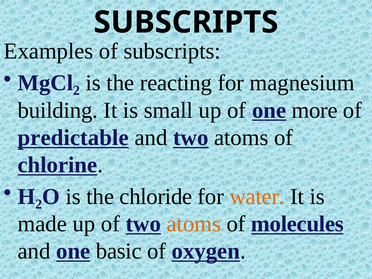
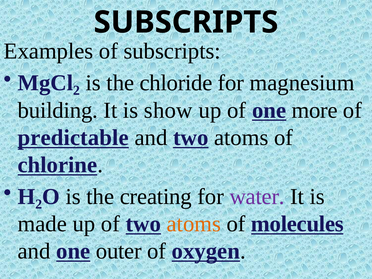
reacting: reacting -> chloride (176, 83)
small: small -> show (168, 110)
chloride: chloride -> creating (156, 197)
water colour: orange -> purple (257, 197)
basic: basic -> outer (119, 251)
